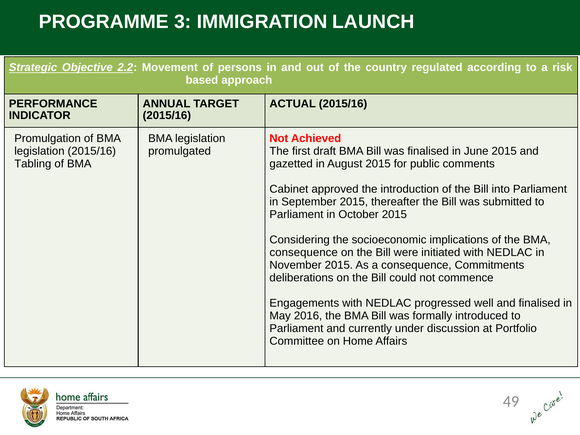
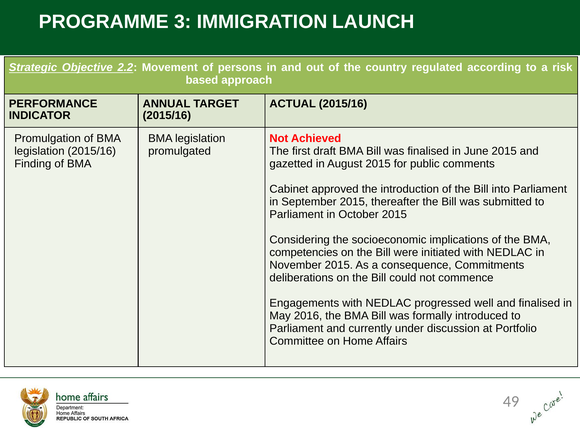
Tabling: Tabling -> Finding (33, 164)
consequence: consequence -> competencies (304, 253)
